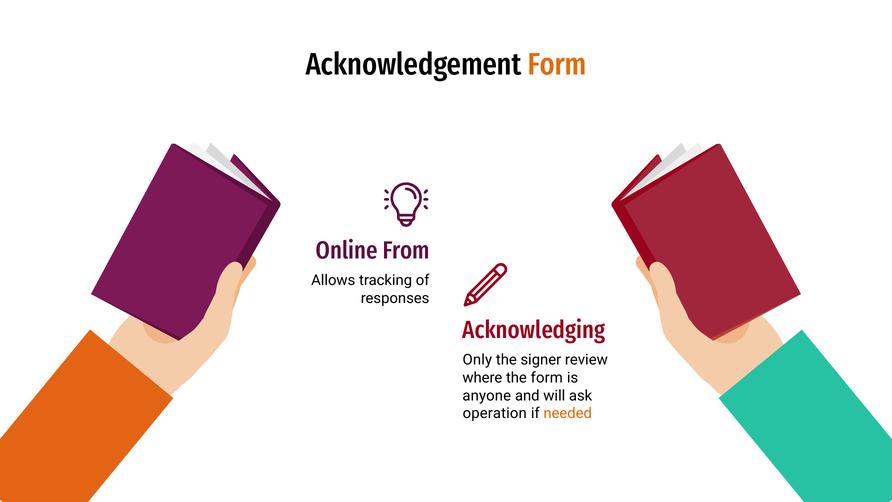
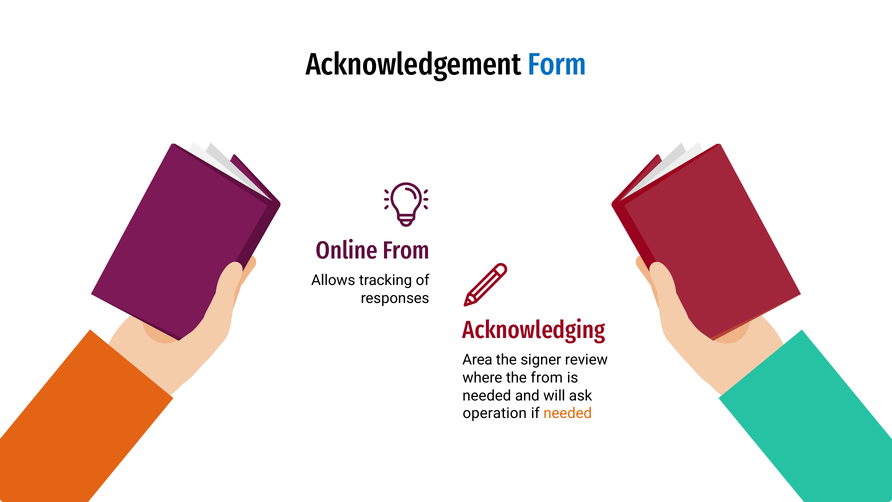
Form colour: orange -> blue (557, 65)
Only: Only -> Area (477, 360)
the form: form -> from (547, 378)
anyone: anyone -> needed (487, 395)
